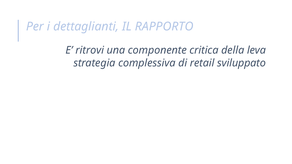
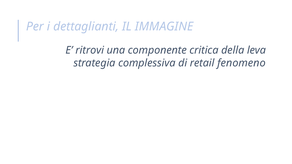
RAPPORTO: RAPPORTO -> IMMAGINE (164, 26)
sviluppato: sviluppato -> fenomeno (241, 63)
